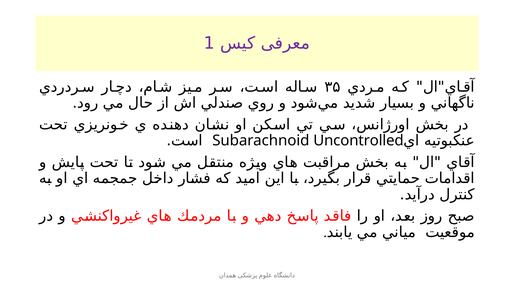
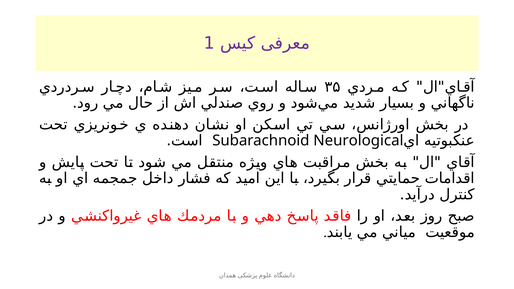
Uncontrolled: Uncontrolled -> Neurological (358, 141)
